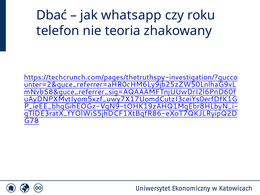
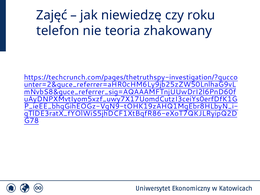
Dbać: Dbać -> Zajęć (52, 15)
whatsapp: whatsapp -> niewiedzę (131, 15)
